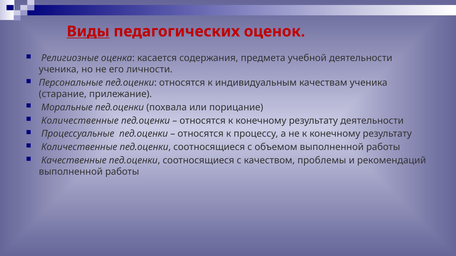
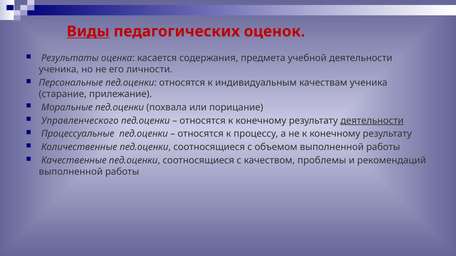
Религиозные: Религиозные -> Результаты (70, 58)
Количественные: Количественные -> Управленческого (80, 121)
деятельности underline: none -> present (372, 121)
